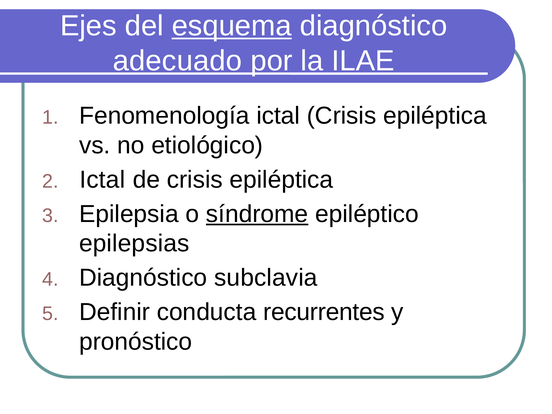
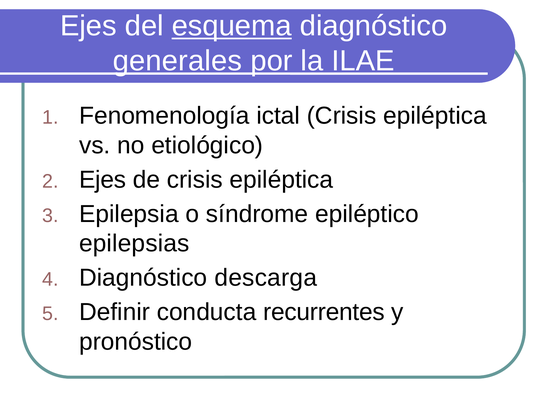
adecuado: adecuado -> generales (177, 61)
Ictal: Ictal -> Ejes (103, 180)
síndrome underline: present -> none (257, 214)
subclavia: subclavia -> descarga (266, 278)
